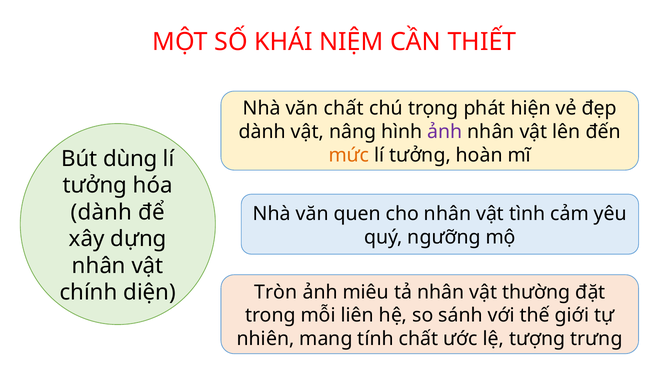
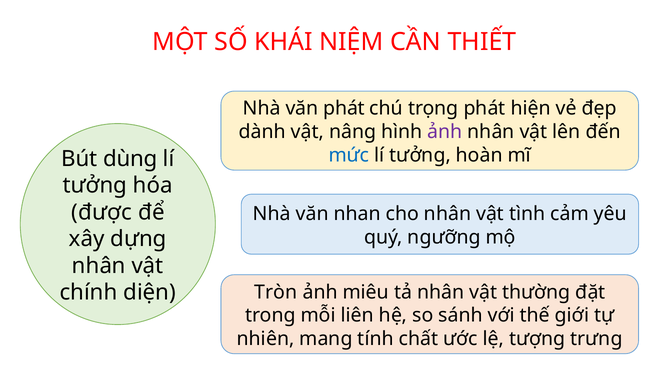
văn chất: chất -> phát (344, 109)
mức colour: orange -> blue (349, 156)
dành: dành -> được (102, 212)
quen: quen -> nhan (357, 214)
